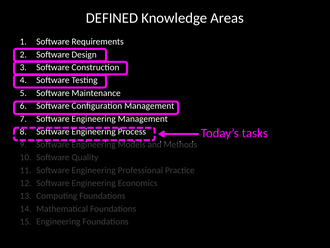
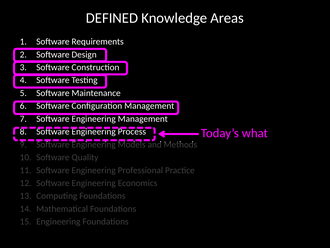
tasks: tasks -> what (255, 133)
